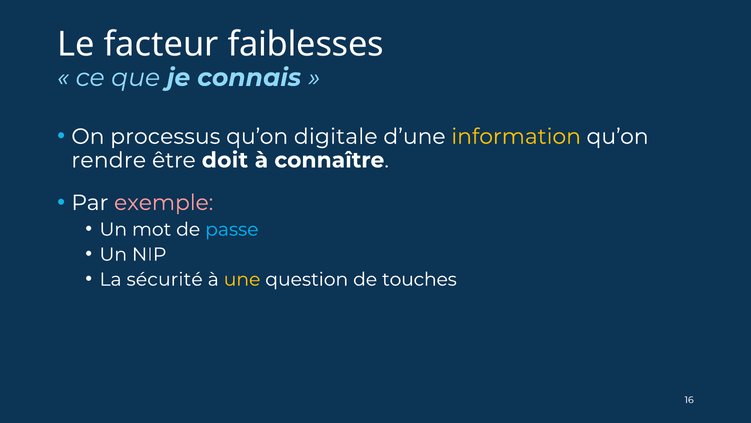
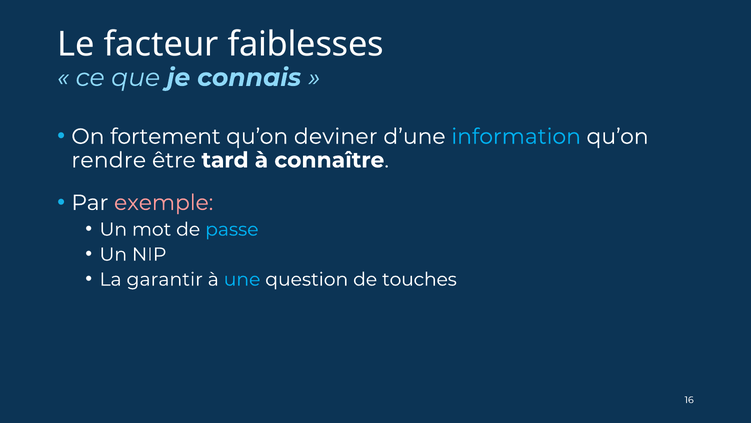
processus: processus -> fortement (165, 136)
digitale: digitale -> deviner (336, 136)
information colour: yellow -> light blue (516, 136)
doit: doit -> tard (225, 160)
sécurité: sécurité -> garantir (165, 279)
une colour: yellow -> light blue (242, 279)
